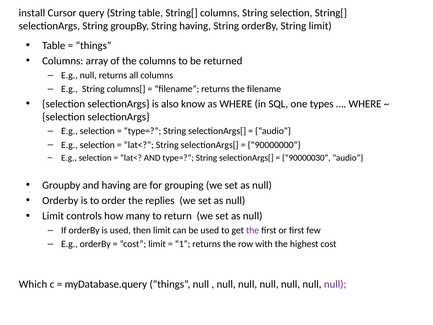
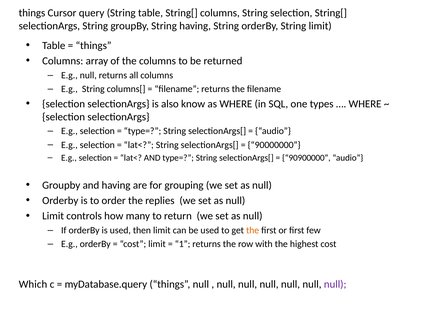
install: install -> things (32, 13)
90000030: 90000030 -> 90900000 (306, 158)
the colour: purple -> orange (253, 230)
